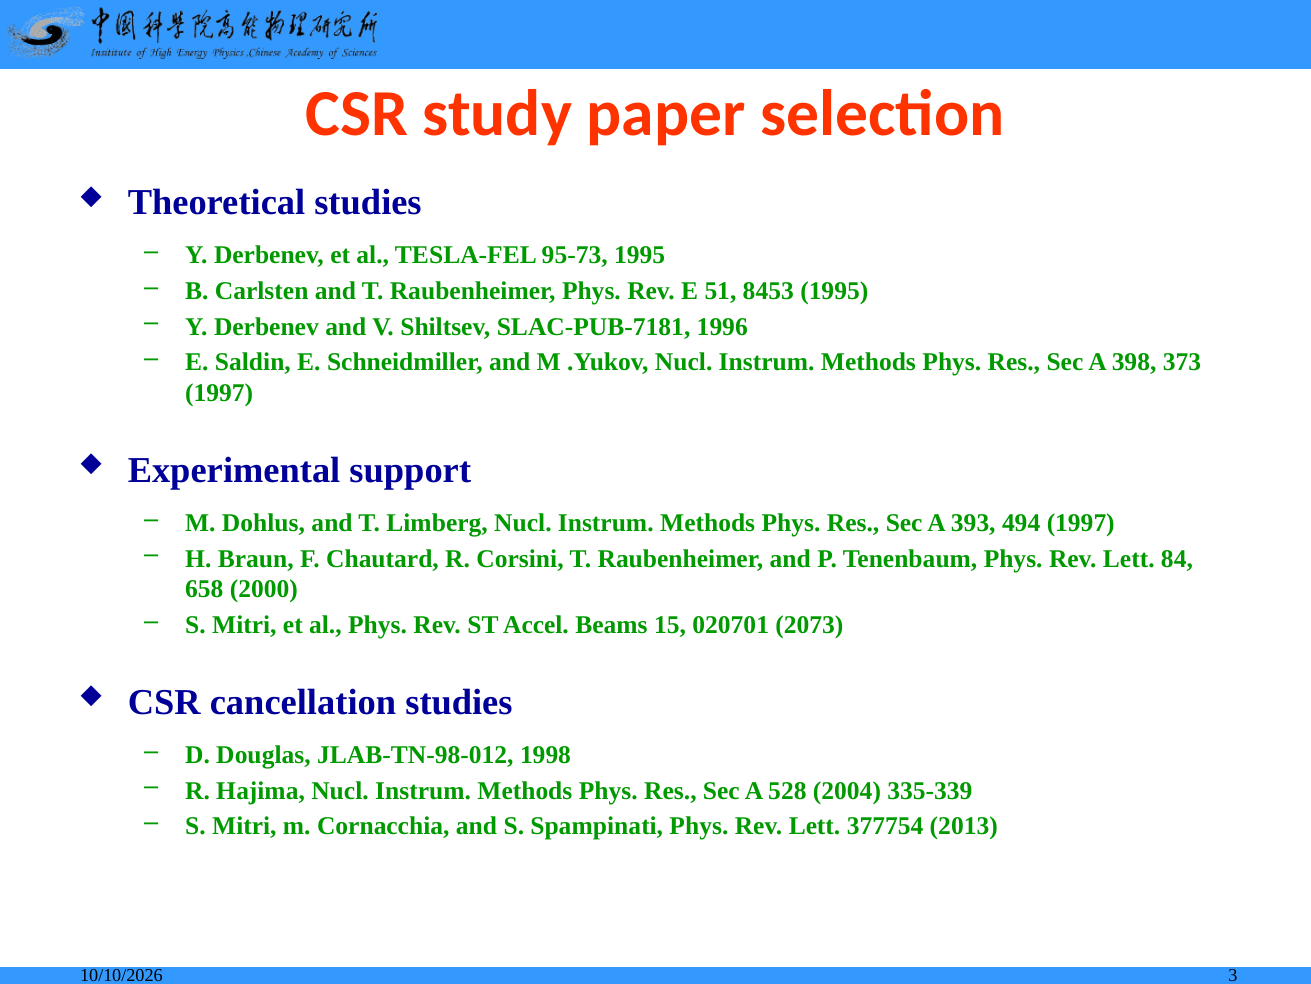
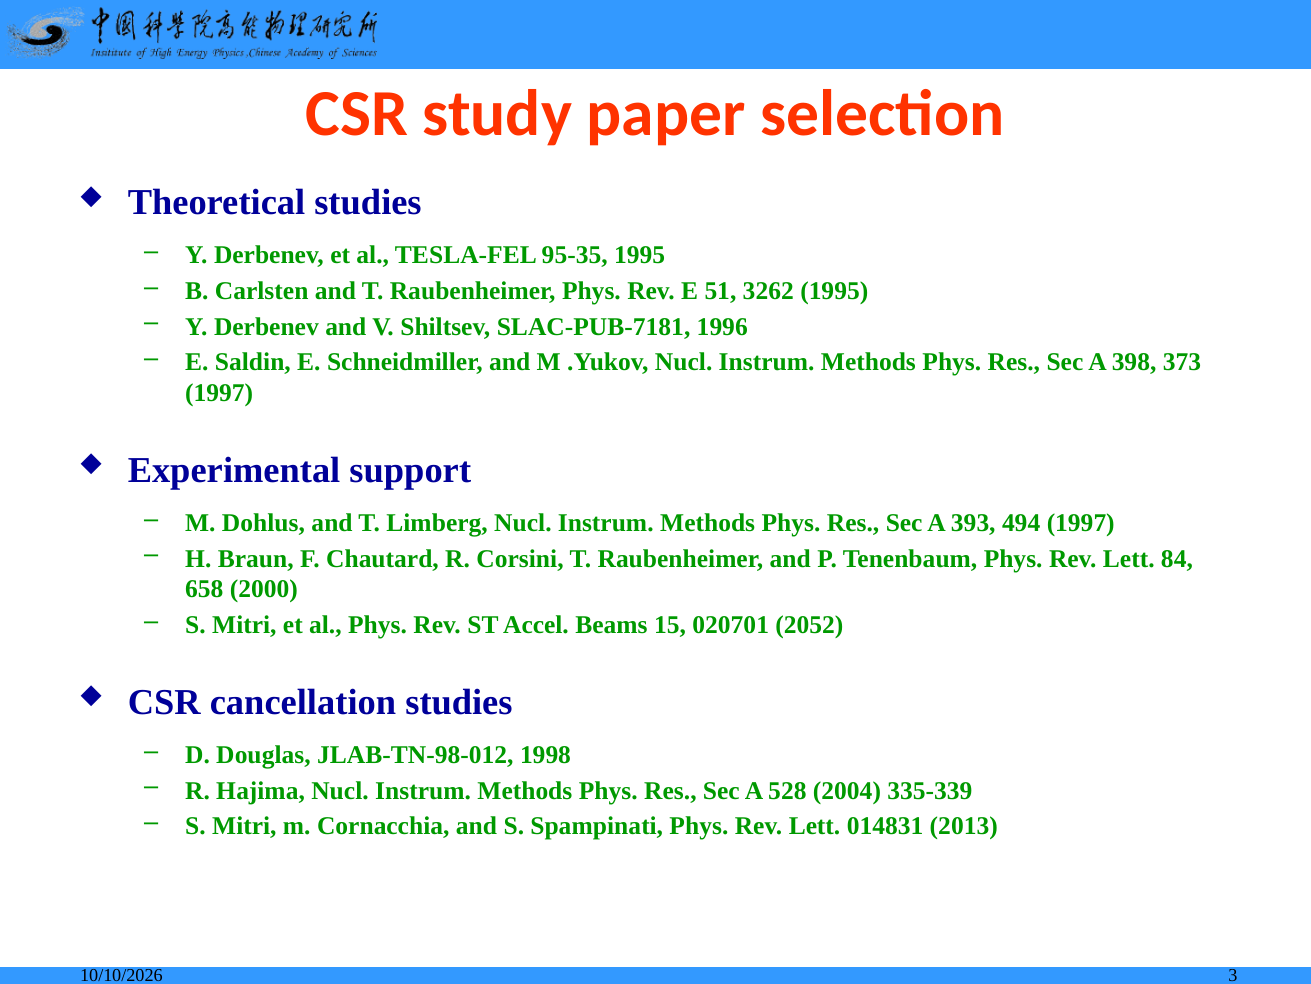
95-73: 95-73 -> 95-35 (575, 255)
8453: 8453 -> 3262 (768, 291)
2073: 2073 -> 2052 (809, 625)
377754: 377754 -> 014831 (885, 826)
